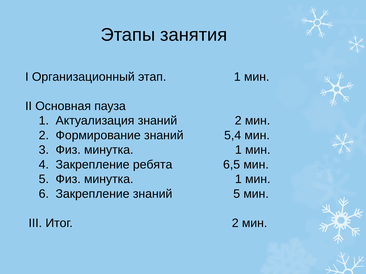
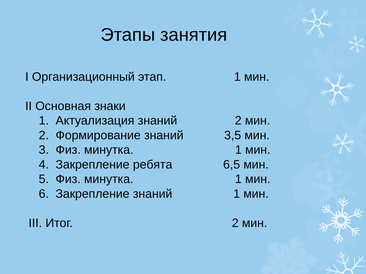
пауза: пауза -> знаки (110, 106)
5,4: 5,4 -> 3,5 (233, 136)
знаний 5: 5 -> 1 (237, 194)
